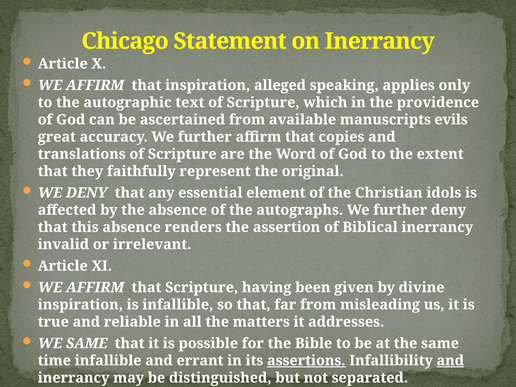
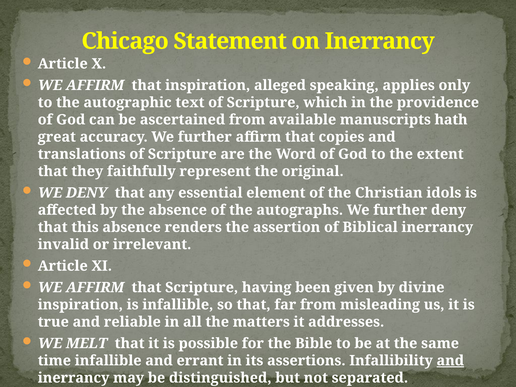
evils: evils -> hath (451, 120)
WE SAME: SAME -> MELT (87, 343)
assertions underline: present -> none (306, 361)
